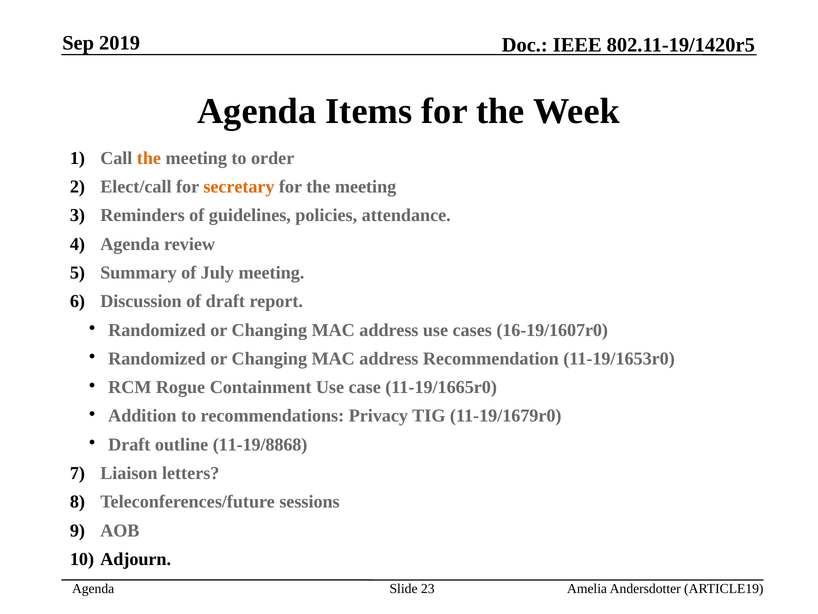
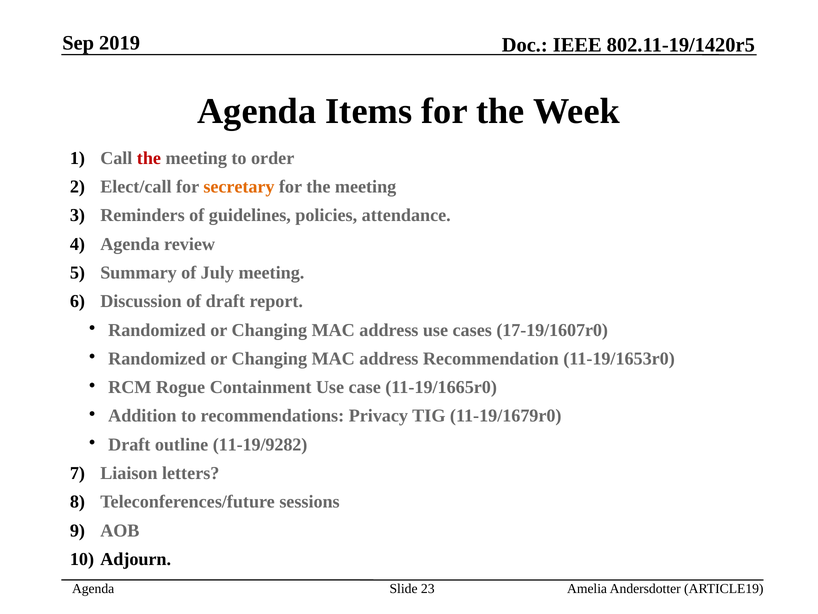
the colour: orange -> red (149, 158)
16-19/1607r0: 16-19/1607r0 -> 17-19/1607r0 (552, 330)
11-19/8868: 11-19/8868 -> 11-19/9282 (260, 444)
